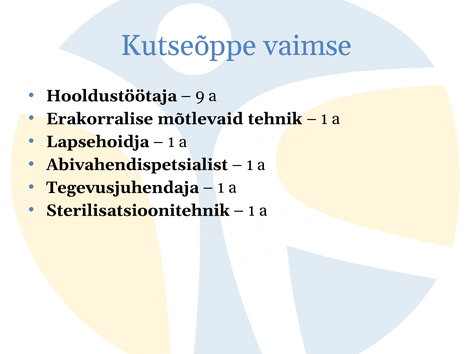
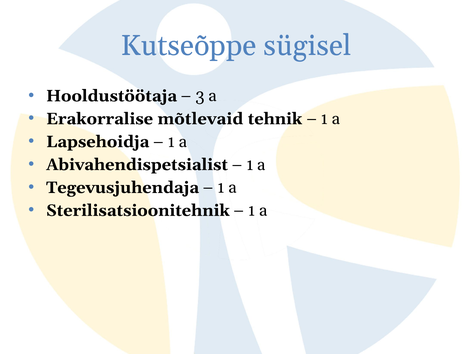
vaimse: vaimse -> sügisel (308, 46)
9: 9 -> 3 (200, 96)
